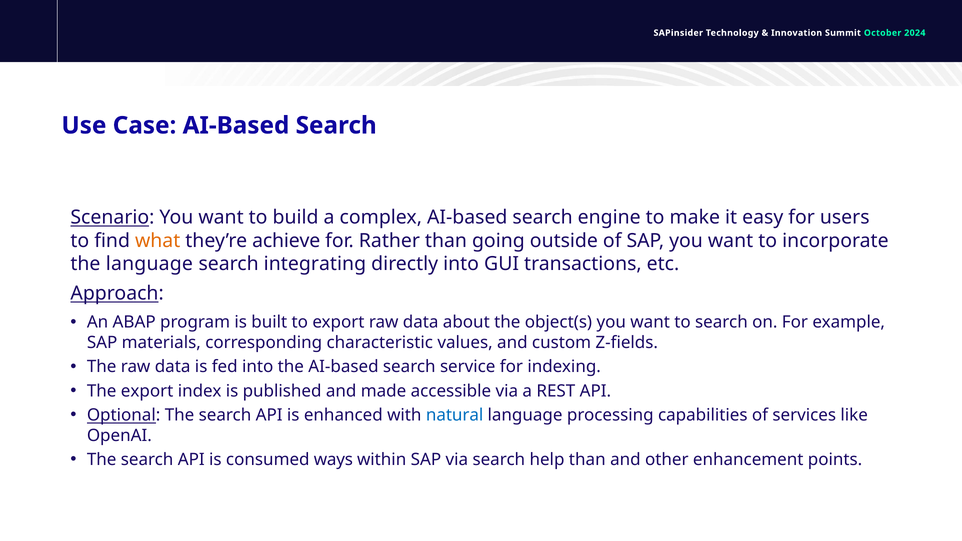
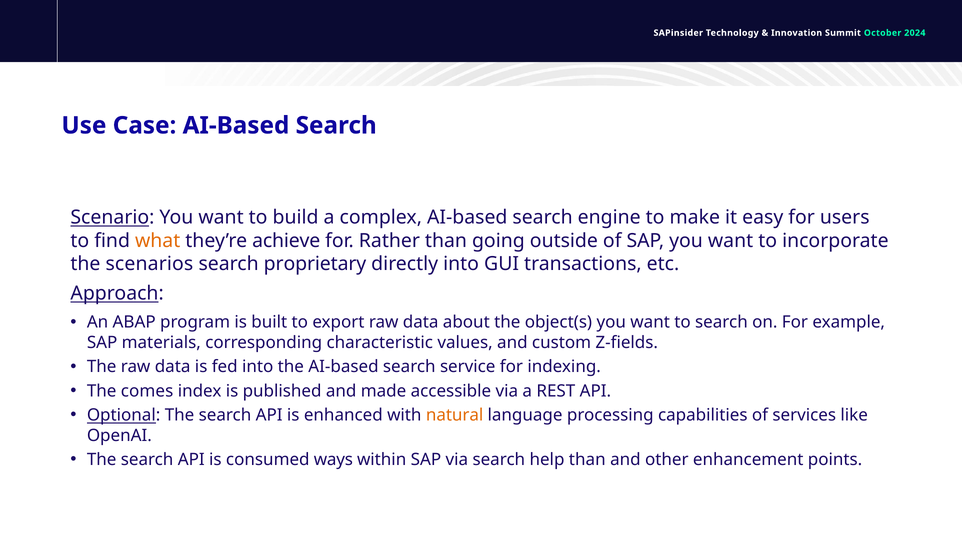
the language: language -> scenarios (149, 264)
integrating: integrating -> proprietary (315, 264)
The export: export -> comes (147, 391)
natural colour: blue -> orange (455, 415)
